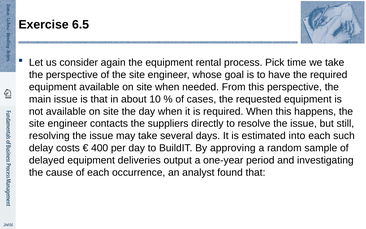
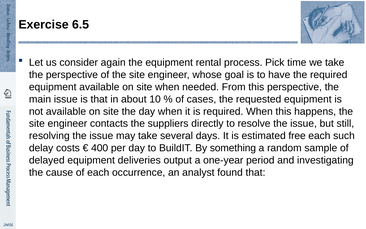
into: into -> free (297, 136)
approving: approving -> something (233, 148)
